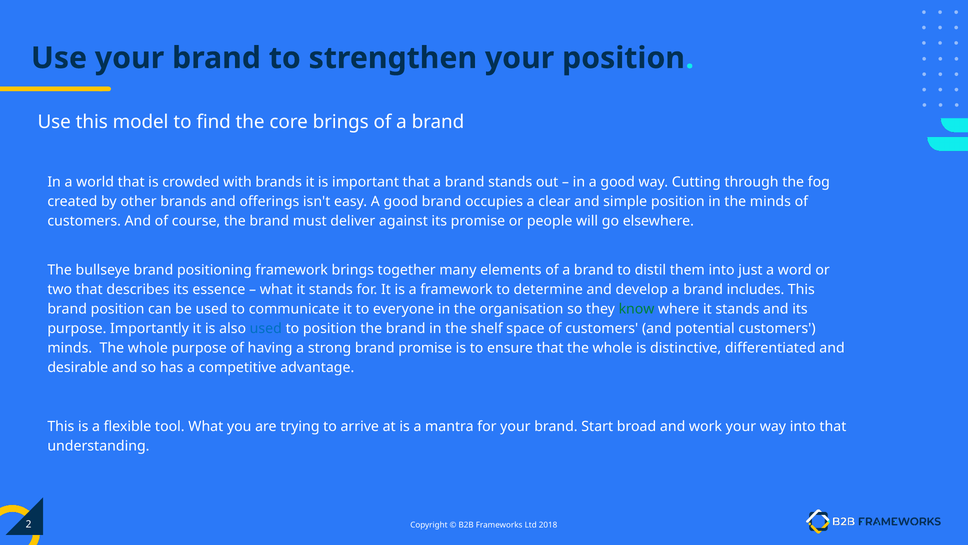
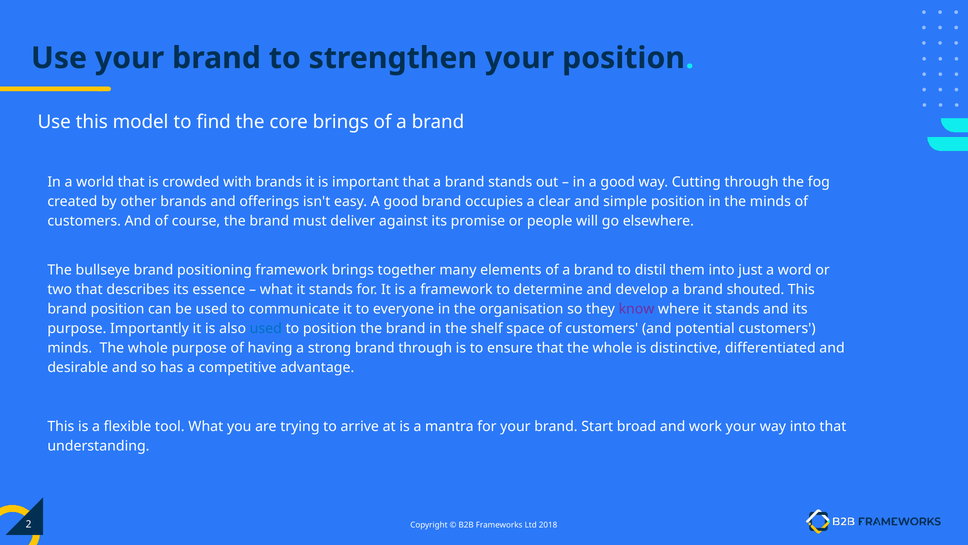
includes: includes -> shouted (755, 289)
know colour: green -> purple (636, 309)
brand promise: promise -> through (425, 348)
